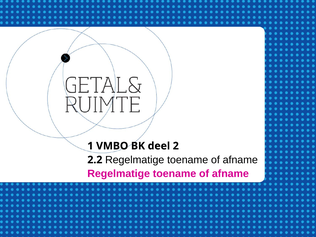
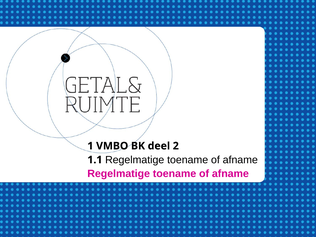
2.2: 2.2 -> 1.1 (95, 160)
